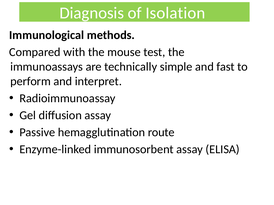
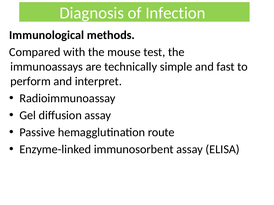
Isolation: Isolation -> Infection (175, 13)
